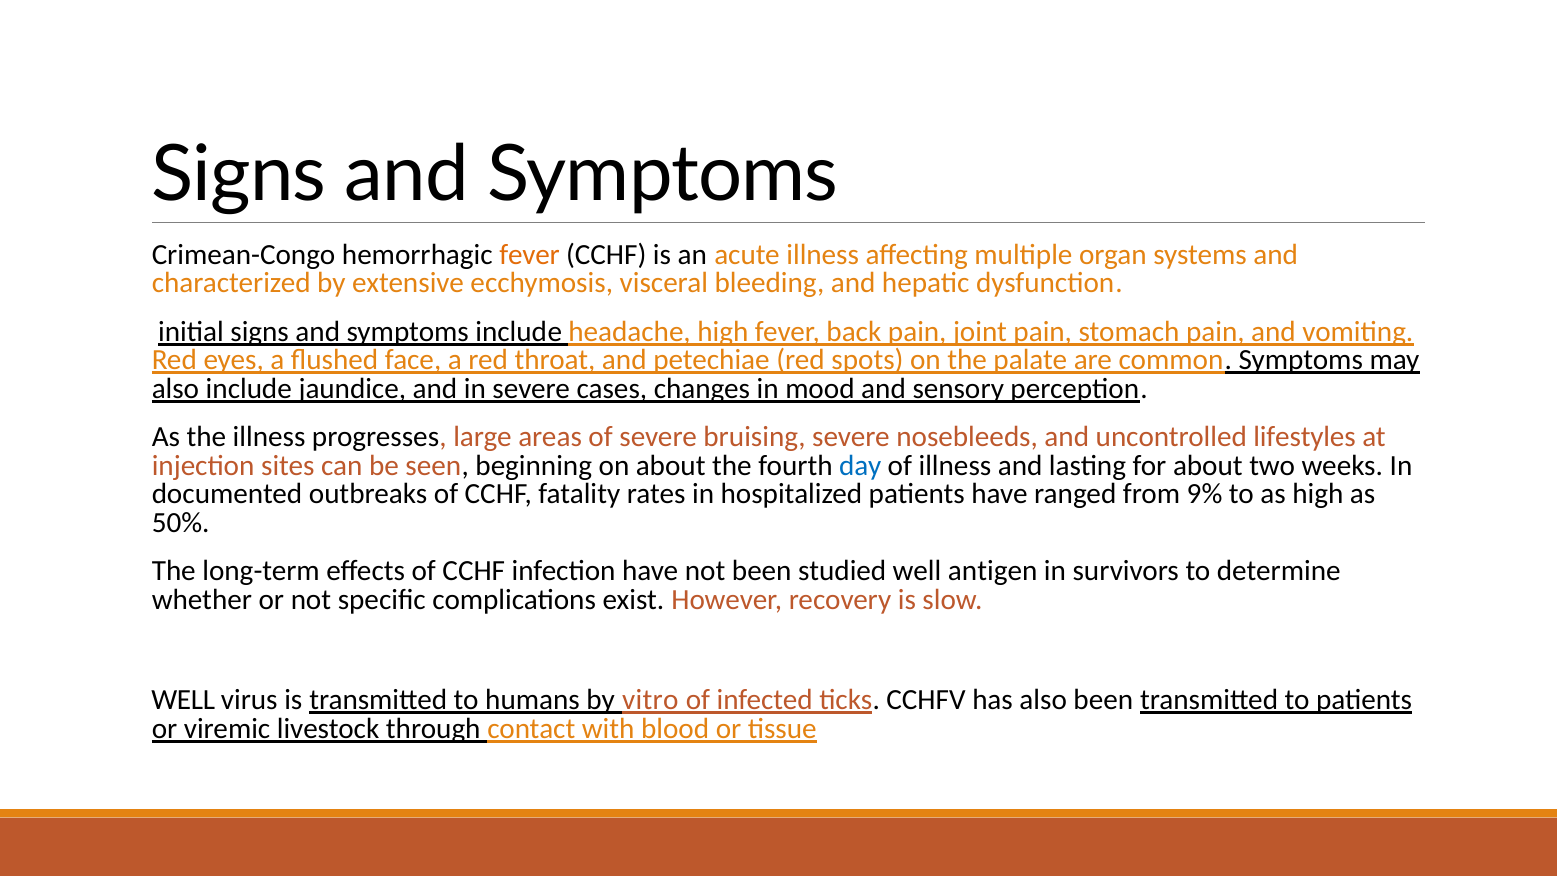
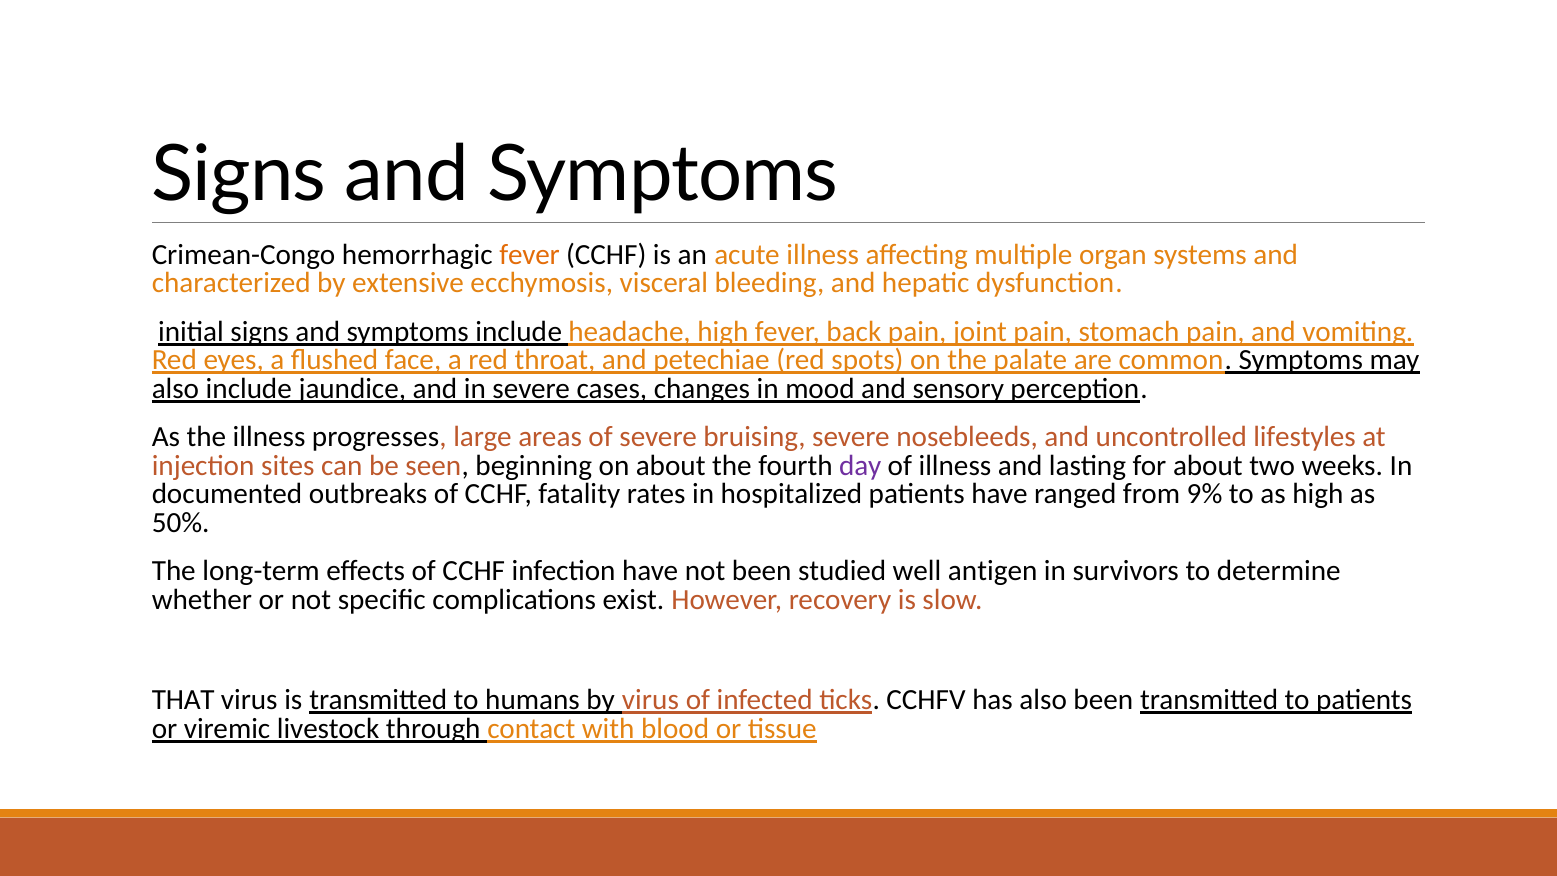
day colour: blue -> purple (860, 466)
WELL: WELL -> THAT (183, 700)
by vitro: vitro -> virus (650, 700)
